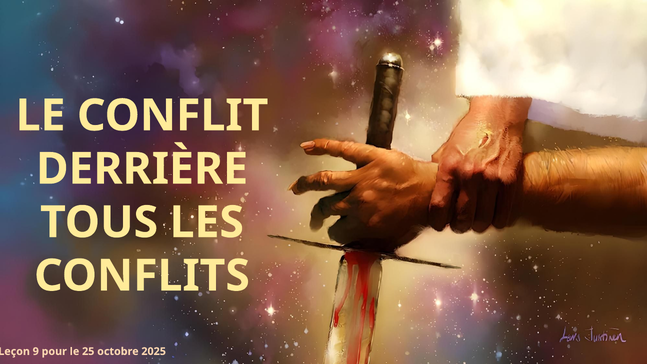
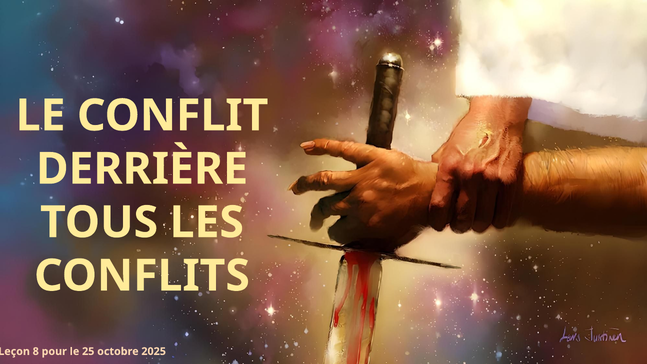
9: 9 -> 8 (36, 351)
